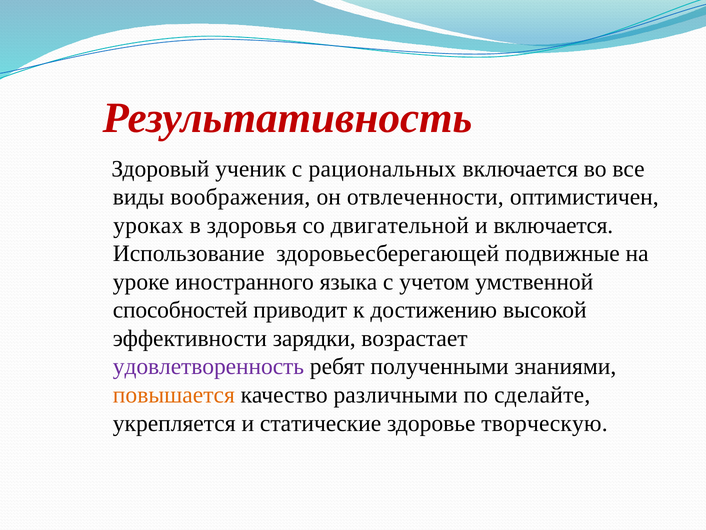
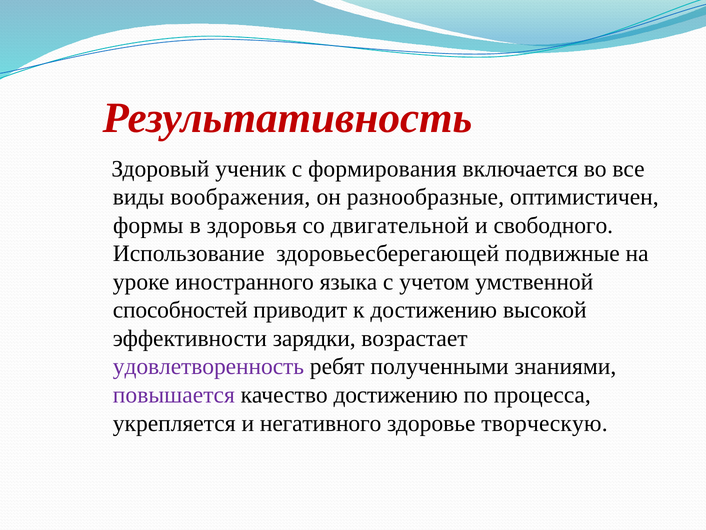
рациональных: рациональных -> формирования (382, 169)
отвлеченности: отвлеченности -> разнообразные (425, 197)
уроках: уроках -> формы (148, 225)
и включается: включается -> свободного (553, 225)
повышается colour: orange -> purple (174, 395)
качество различными: различными -> достижению (396, 395)
сделайте: сделайте -> процесса (542, 395)
статические: статические -> негативного (321, 423)
